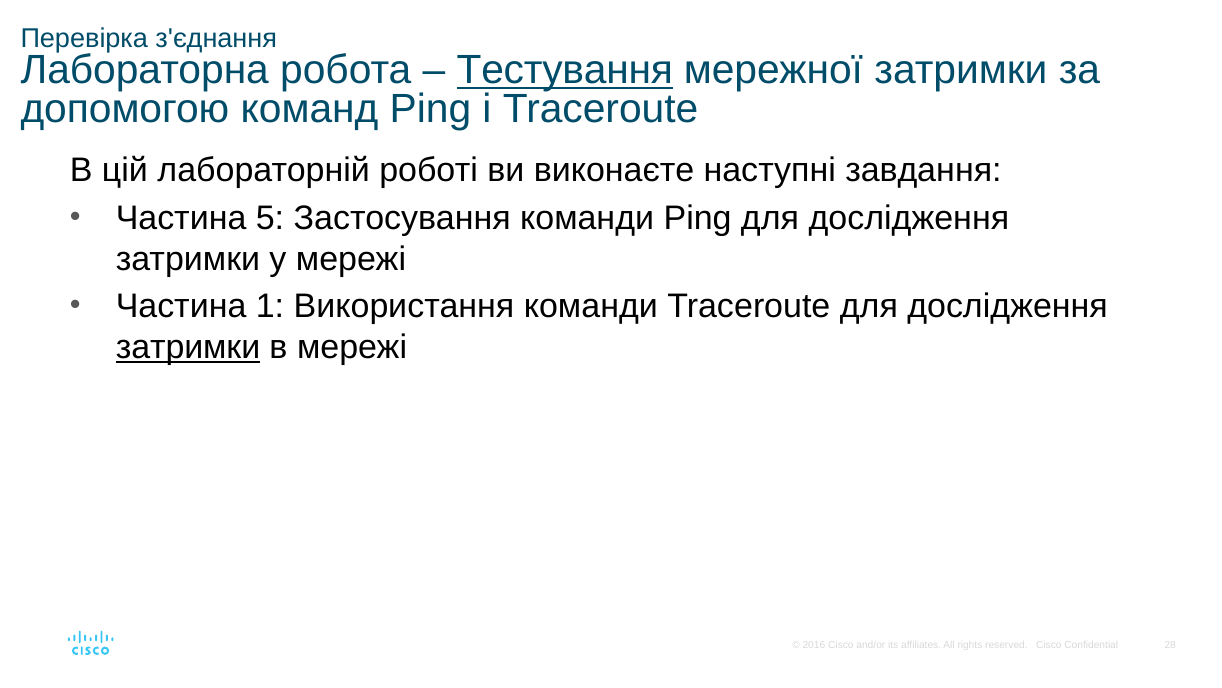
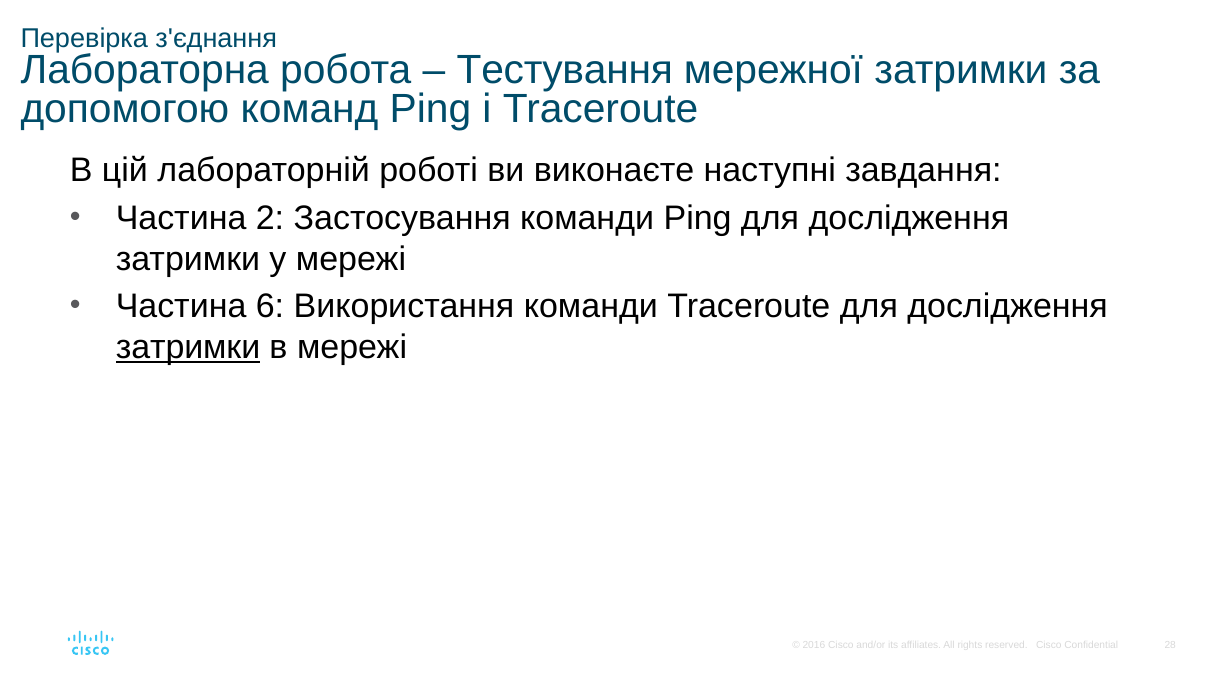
Тестування underline: present -> none (565, 70)
5: 5 -> 2 (270, 218)
1: 1 -> 6 (270, 306)
